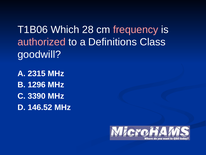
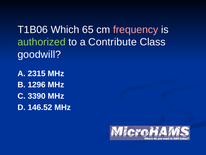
28: 28 -> 65 (88, 30)
authorized colour: pink -> light green (42, 42)
Definitions: Definitions -> Contribute (113, 42)
